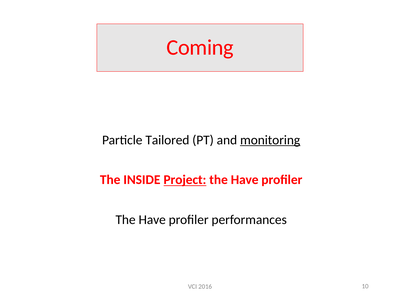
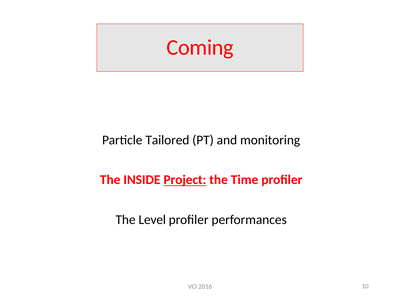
monitoring underline: present -> none (270, 140)
Have: Have -> Time (245, 180)
Have: Have -> Level (152, 220)
